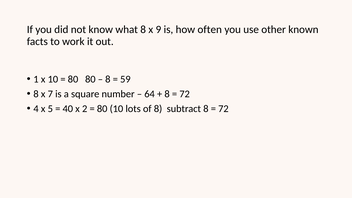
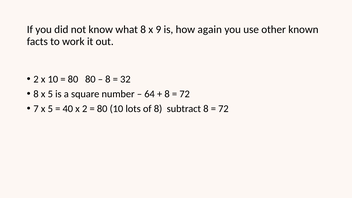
often: often -> again (210, 30)
1: 1 -> 2 (36, 79)
59: 59 -> 32 (125, 79)
8 x 7: 7 -> 5 (50, 94)
4: 4 -> 7 (36, 109)
